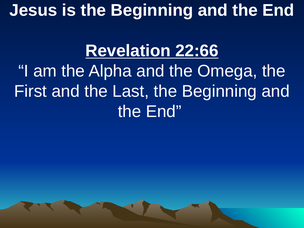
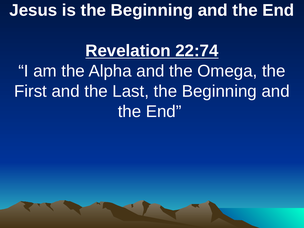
22:66: 22:66 -> 22:74 (197, 51)
